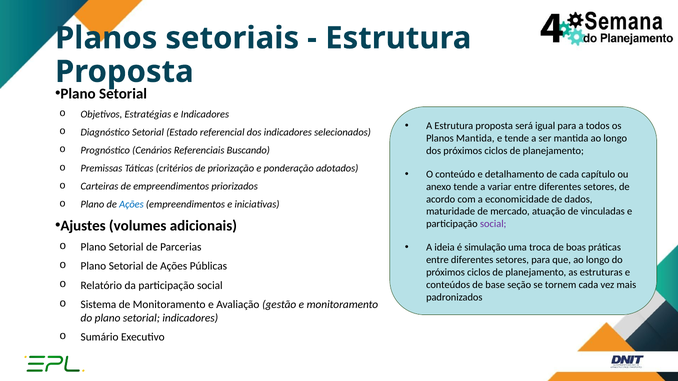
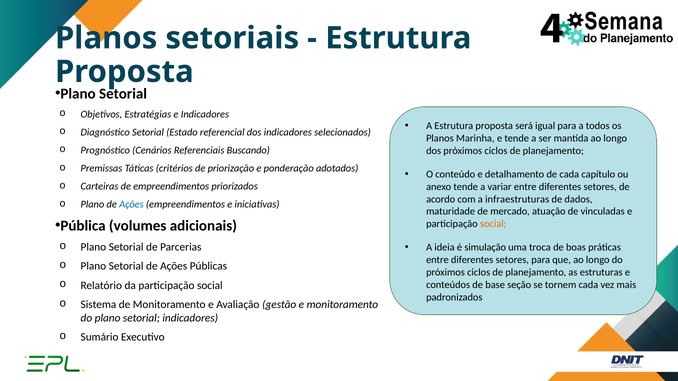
Planos Mantida: Mantida -> Marinha (475, 138)
economicidade: economicidade -> infraestruturas (517, 199)
Ajustes: Ajustes -> Pública (83, 226)
social colour: purple -> orange (493, 224)
